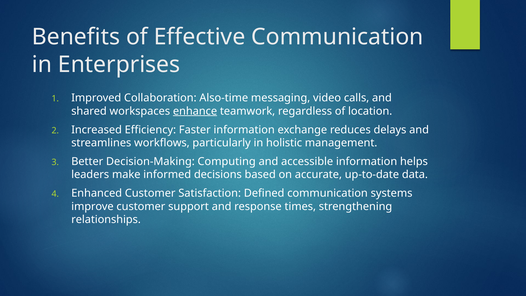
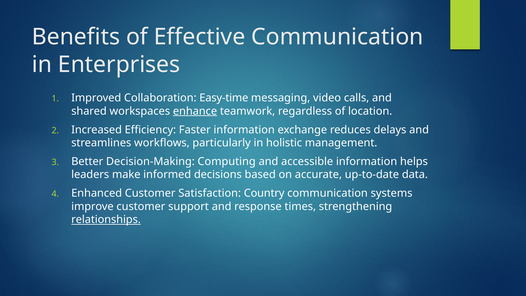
Also-time: Also-time -> Easy-time (224, 98)
Defined: Defined -> Country (264, 193)
relationships underline: none -> present (106, 220)
